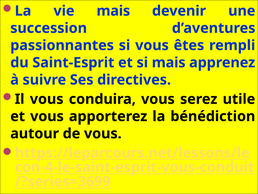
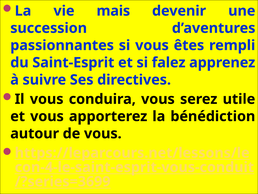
si mais: mais -> falez (169, 62)
